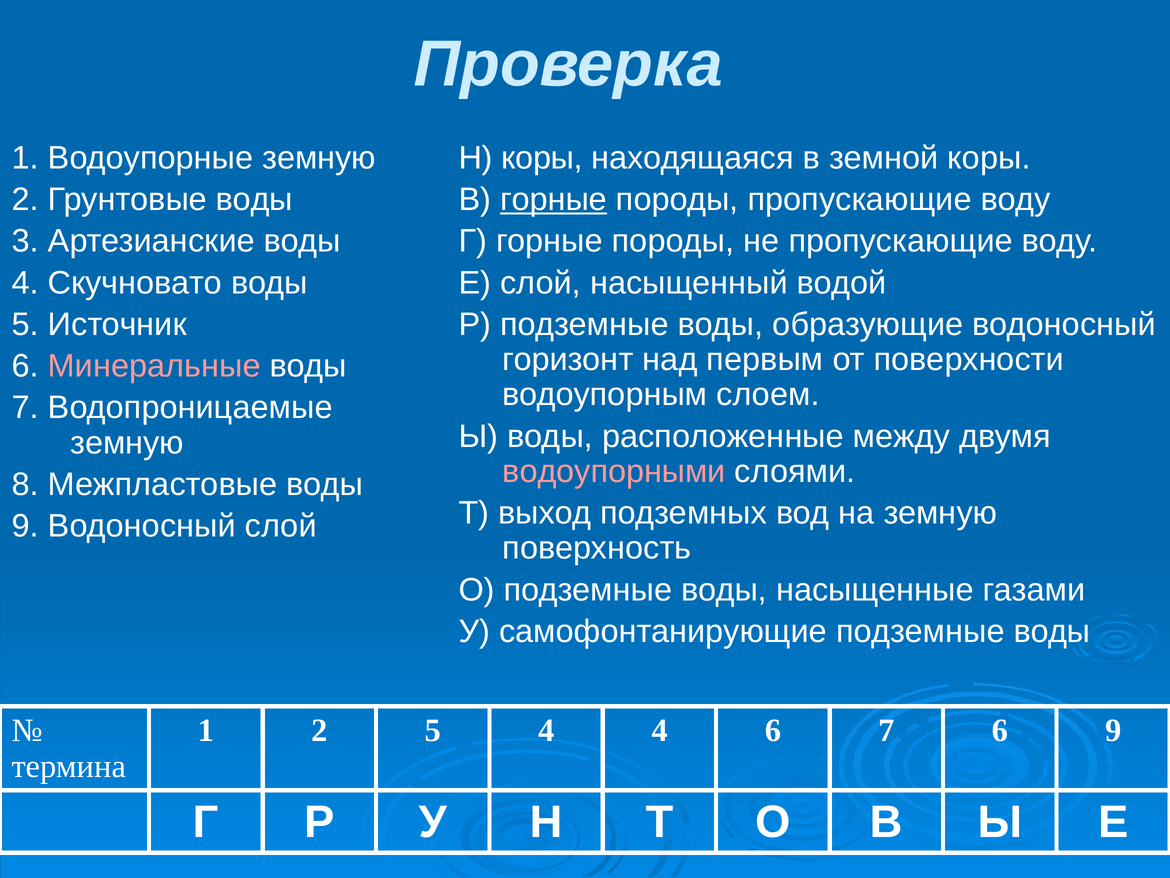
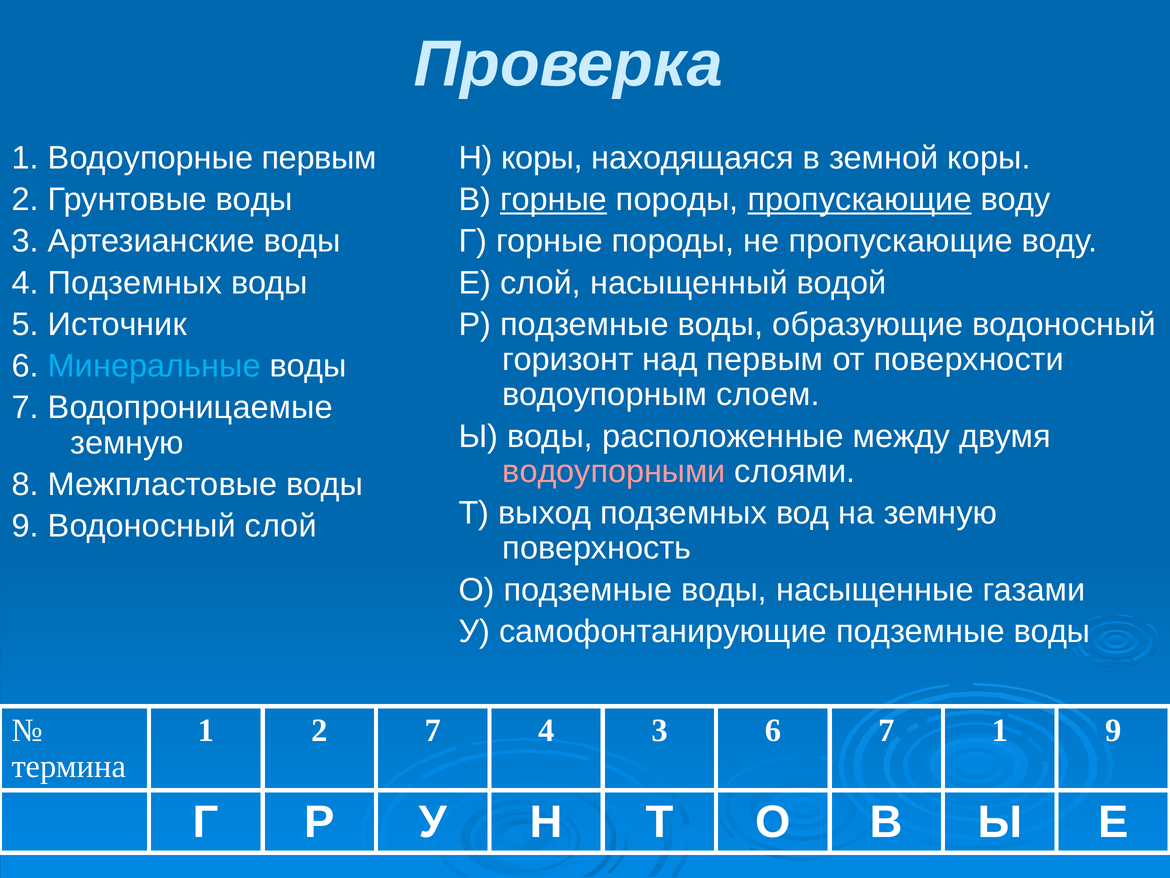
Водоупорные земную: земную -> первым (319, 158)
пропускающие underline: none -> present (860, 199)
4 Скучновато: Скучновато -> Подземных (135, 283)
Минеральные colour: pink -> light blue (154, 366)
2 5: 5 -> 7 (433, 730)
4 4: 4 -> 3 (660, 730)
7 6: 6 -> 1 (1000, 730)
